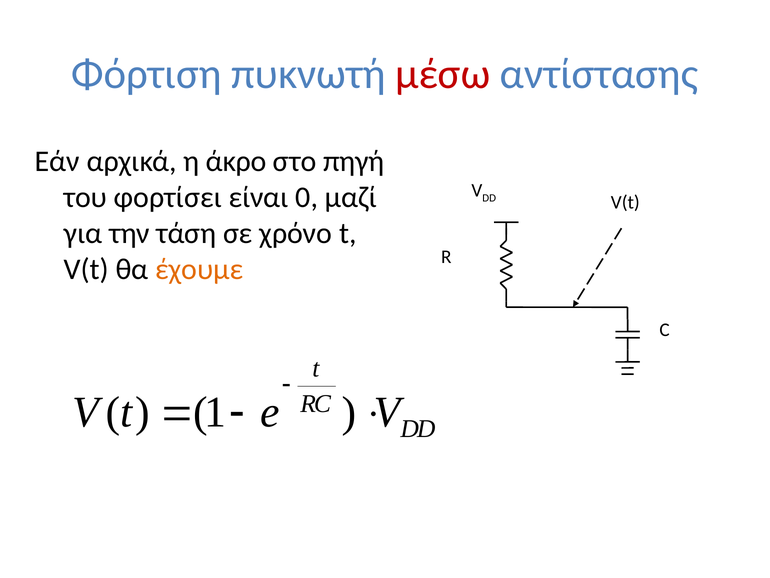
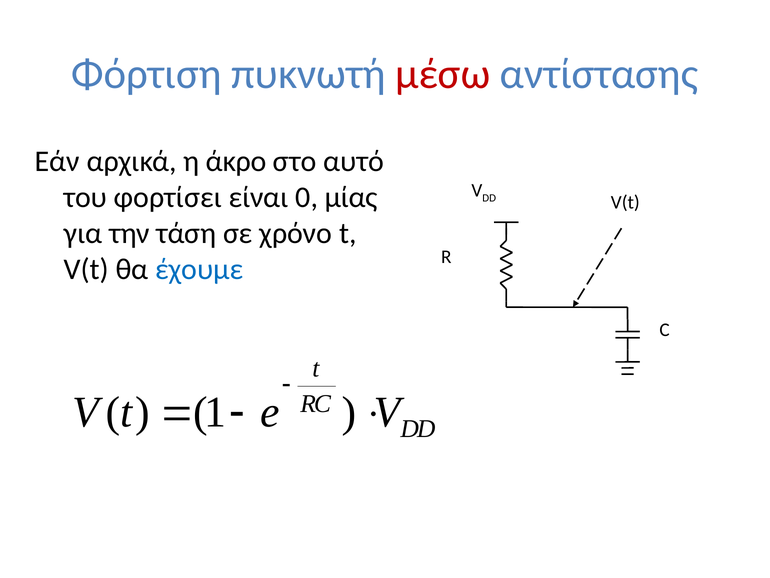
πηγή: πηγή -> αυτό (354, 161)
μαζί: μαζί -> μίας (351, 197)
έχουμε colour: orange -> blue (199, 269)
